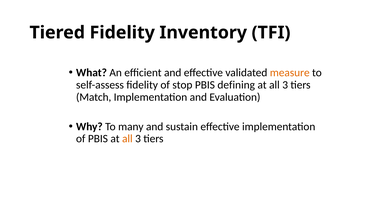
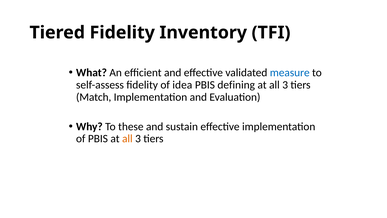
measure colour: orange -> blue (290, 73)
stop: stop -> idea (182, 85)
many: many -> these (131, 126)
